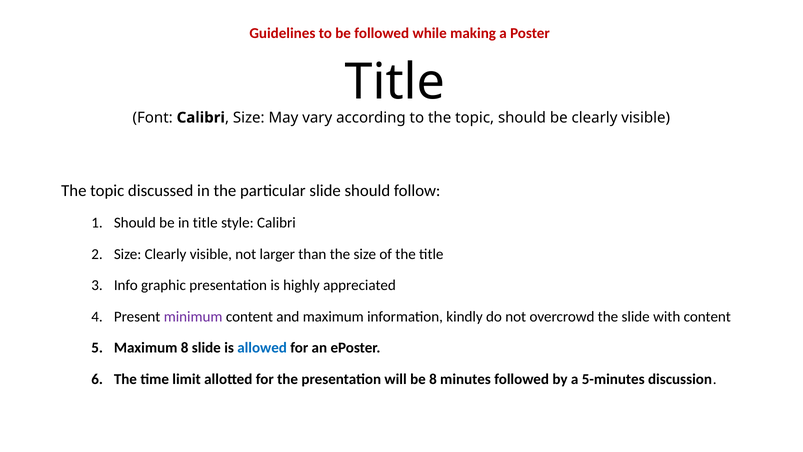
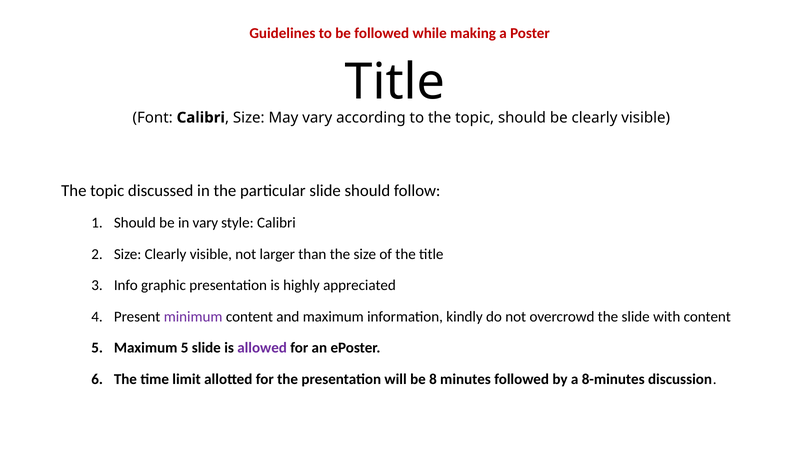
in title: title -> vary (205, 223)
Maximum 8: 8 -> 5 (185, 348)
allowed colour: blue -> purple (262, 348)
5-minutes: 5-minutes -> 8-minutes (613, 379)
